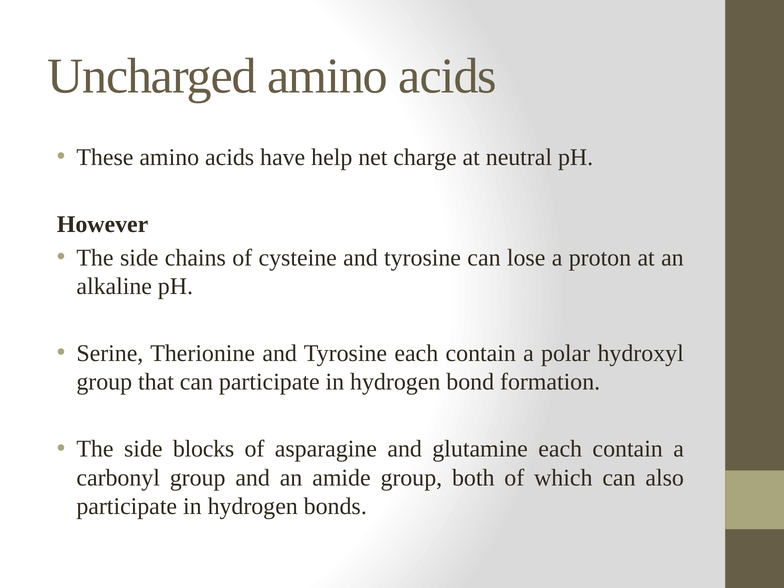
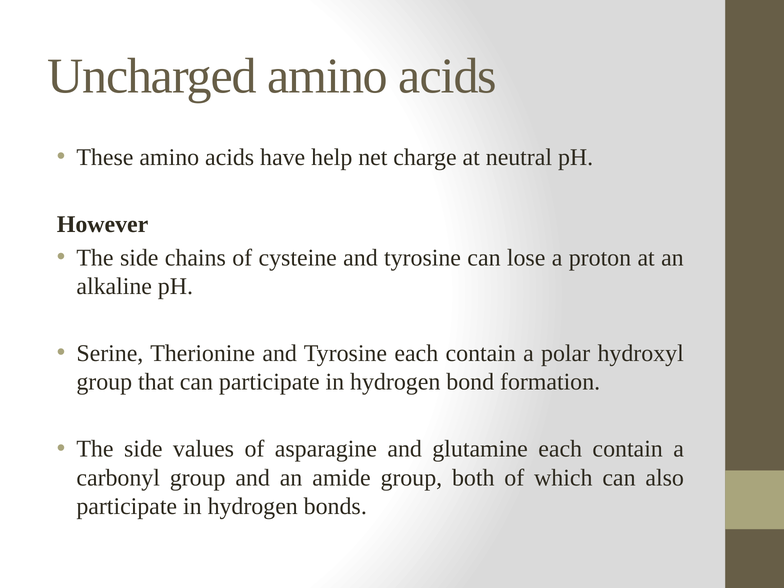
blocks: blocks -> values (204, 449)
